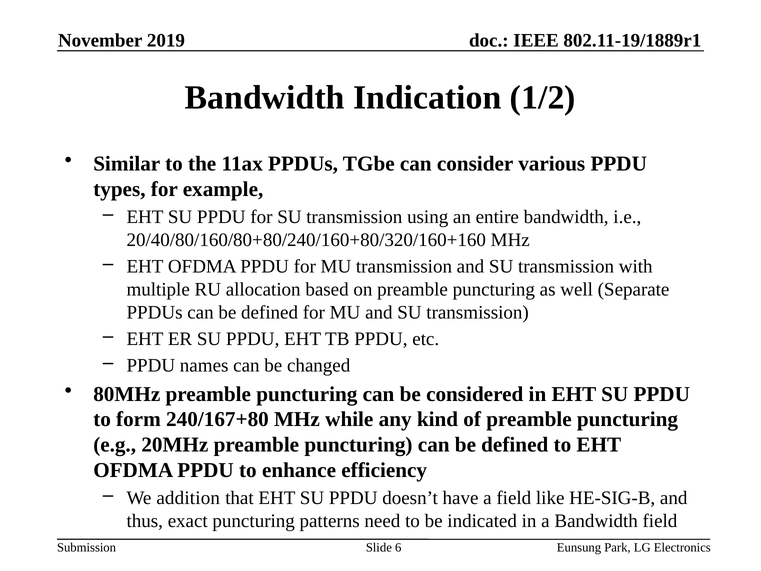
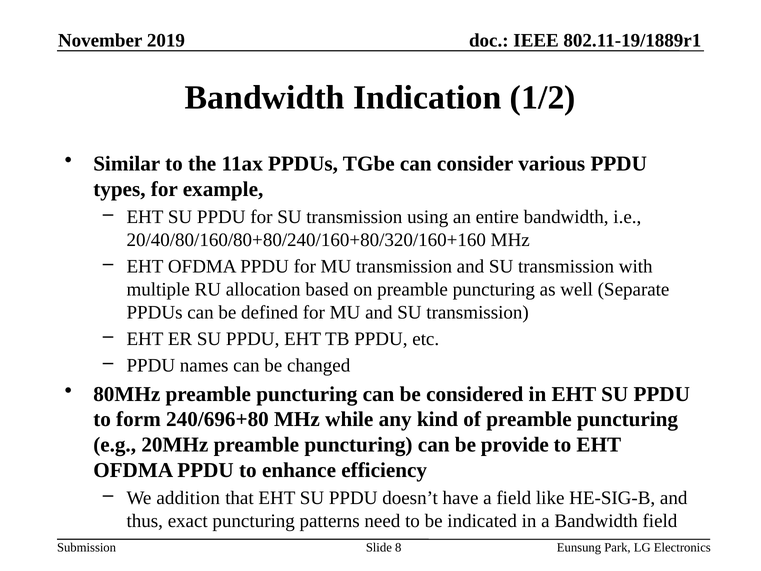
240/167+80: 240/167+80 -> 240/696+80 (217, 419)
puncturing can be defined: defined -> provide (515, 445)
6: 6 -> 8 (398, 547)
